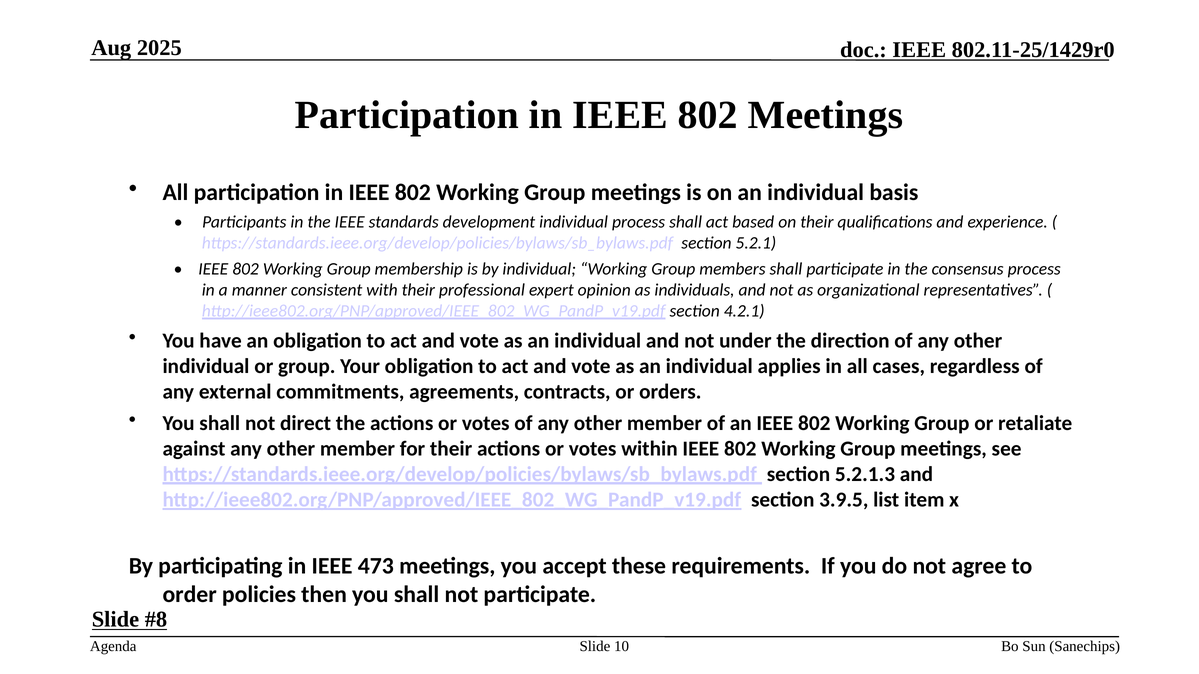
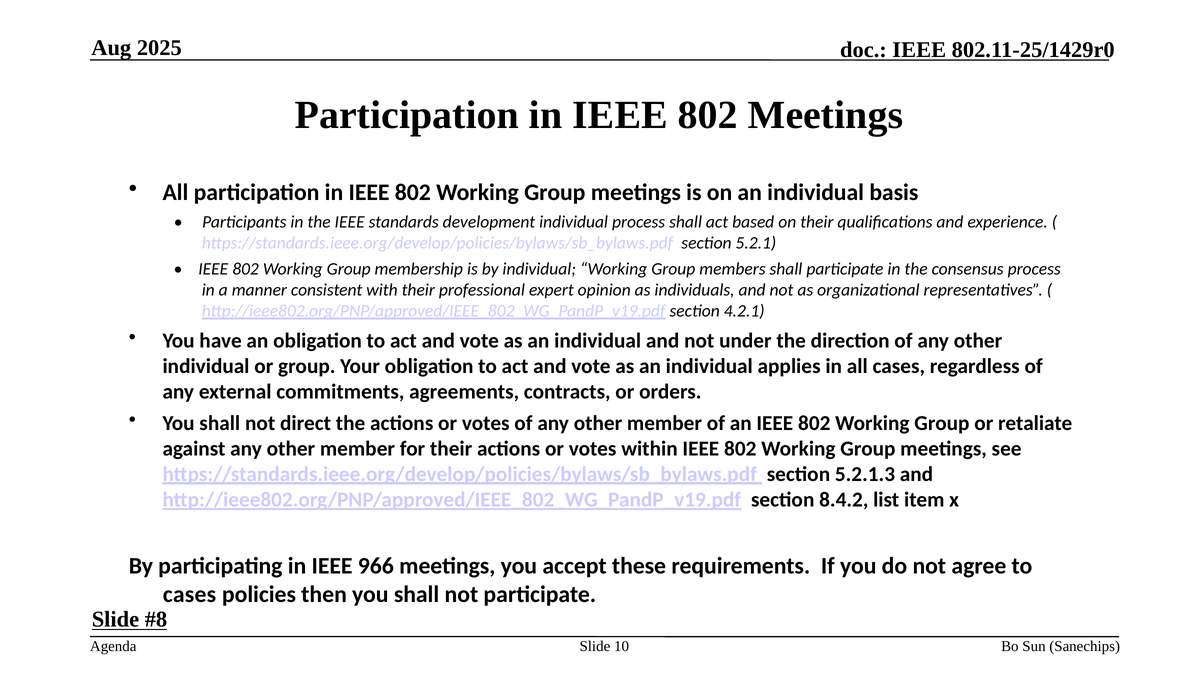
3.9.5: 3.9.5 -> 8.4.2 (844, 500)
473: 473 -> 966 (376, 566)
order: order -> cases (189, 595)
